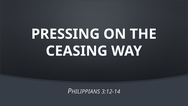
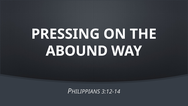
CEASING: CEASING -> ABOUND (77, 51)
